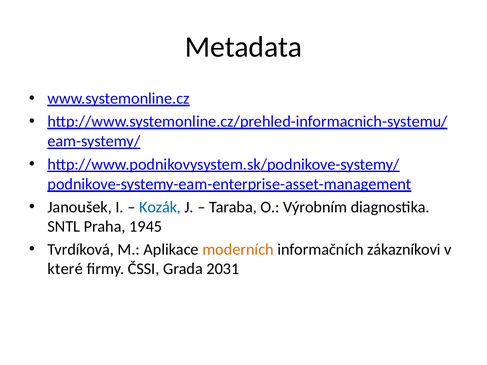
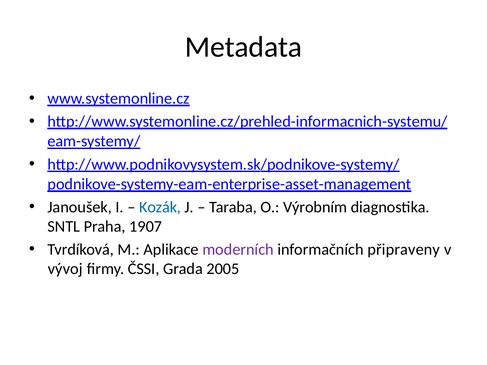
1945: 1945 -> 1907 (146, 227)
moderních colour: orange -> purple (238, 249)
zákazníkovi: zákazníkovi -> připraveny (404, 249)
které: které -> vývoj (65, 269)
2031: 2031 -> 2005 (223, 269)
